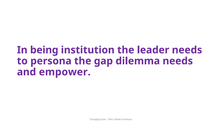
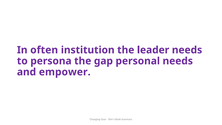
being: being -> often (44, 50)
dilemma: dilemma -> personal (138, 61)
